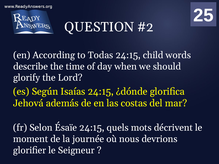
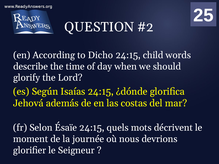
Todas: Todas -> Dicho (101, 55)
